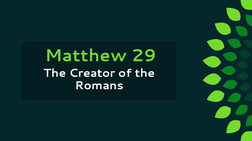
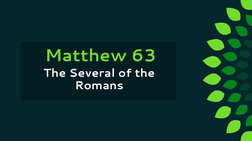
29: 29 -> 63 (144, 56)
Creator: Creator -> Several (92, 74)
